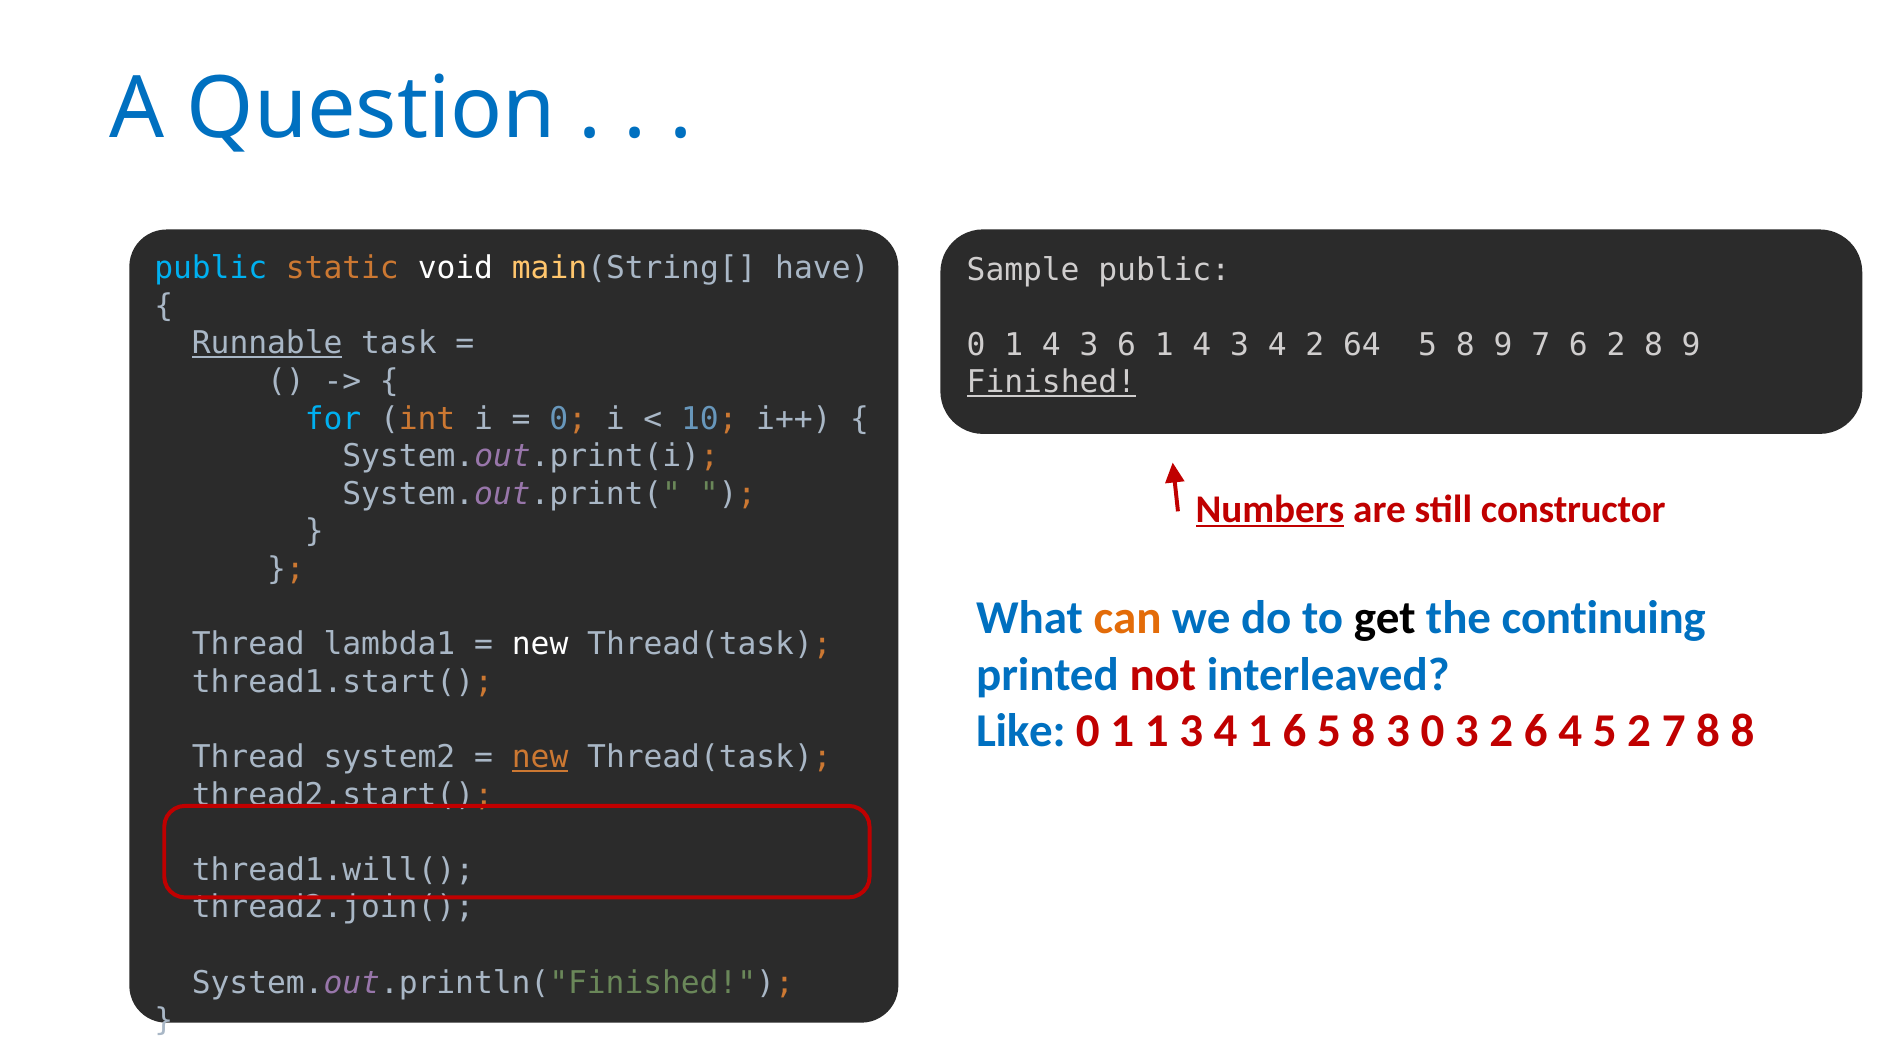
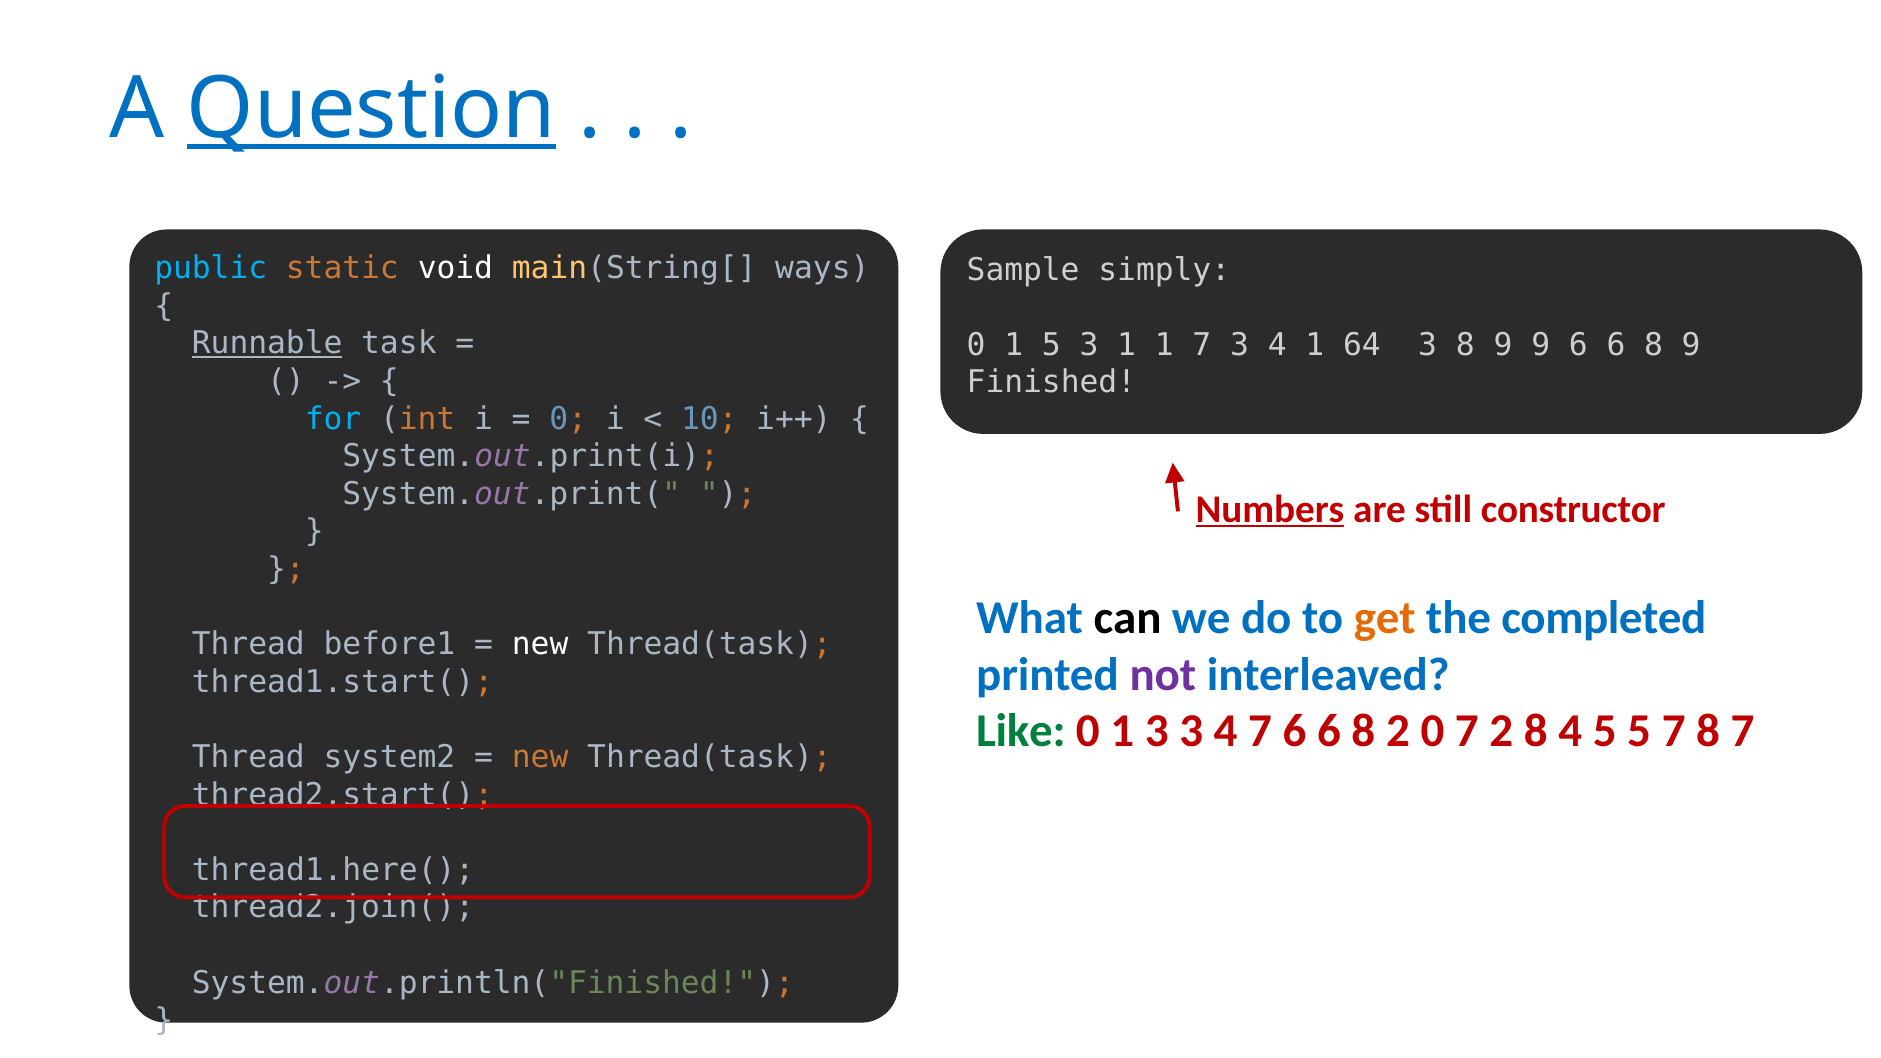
Question underline: none -> present (371, 110)
have: have -> ways (822, 268)
Sample public: public -> simply (1164, 270)
0 1 4: 4 -> 5 (1051, 345)
3 6: 6 -> 1 (1127, 345)
4: 4 -> 7 (1202, 345)
4 2: 2 -> 1 (1315, 345)
64 5: 5 -> 3 (1428, 345)
9 7: 7 -> 9 (1541, 345)
2: 2 -> 6 (1616, 345)
Finished underline: present -> none (1051, 383)
can colour: orange -> black (1128, 618)
get colour: black -> orange (1385, 618)
continuing: continuing -> completed (1604, 618)
lambda1: lambda1 -> before1 (389, 644)
not colour: red -> purple (1163, 675)
Like colour: blue -> green (1021, 731)
1 1: 1 -> 3 (1157, 731)
4 1: 1 -> 7 (1260, 731)
5: 5 -> 6 (1329, 731)
8 3: 3 -> 2 (1398, 731)
0 3: 3 -> 7 (1467, 731)
2 6: 6 -> 8 (1536, 731)
5 2: 2 -> 5 (1639, 731)
8 8: 8 -> 7 (1742, 731)
new underline: present -> none (540, 757)
thread1.will(: thread1.will( -> thread1.here( (333, 870)
